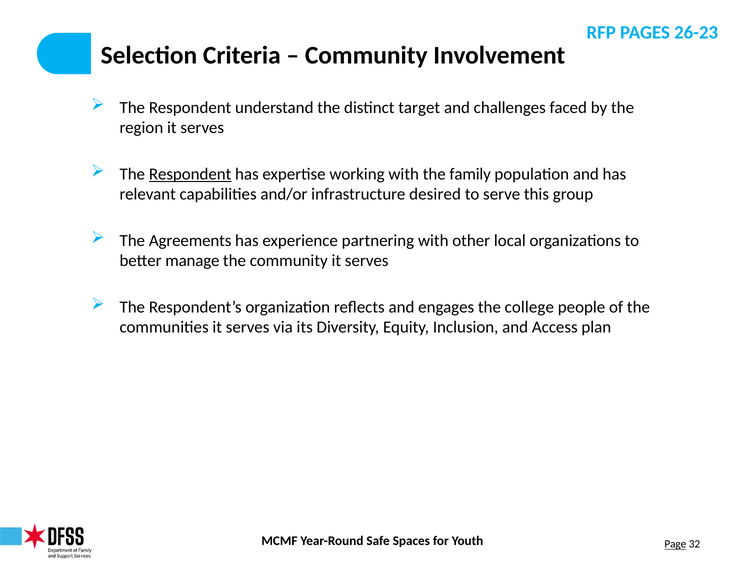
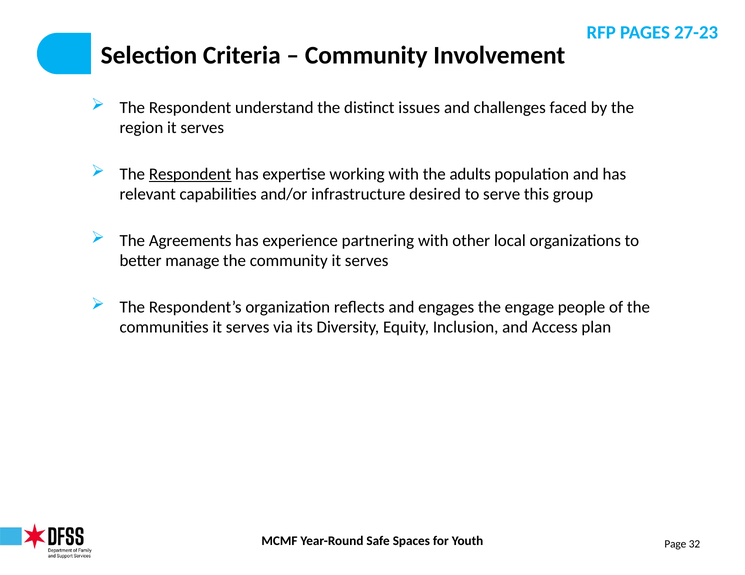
26-23: 26-23 -> 27-23 (696, 32)
target: target -> issues (419, 108)
family: family -> adults (470, 174)
college: college -> engage (529, 307)
Page underline: present -> none (675, 545)
